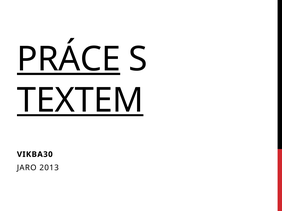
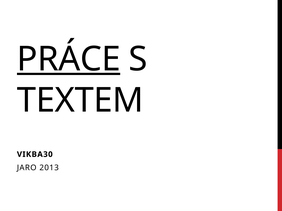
TEXTEM underline: present -> none (80, 101)
